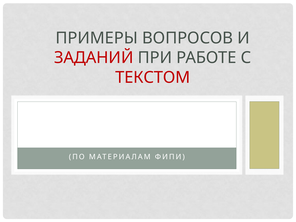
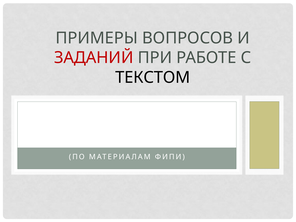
ТЕКСТОМ colour: red -> black (153, 77)
